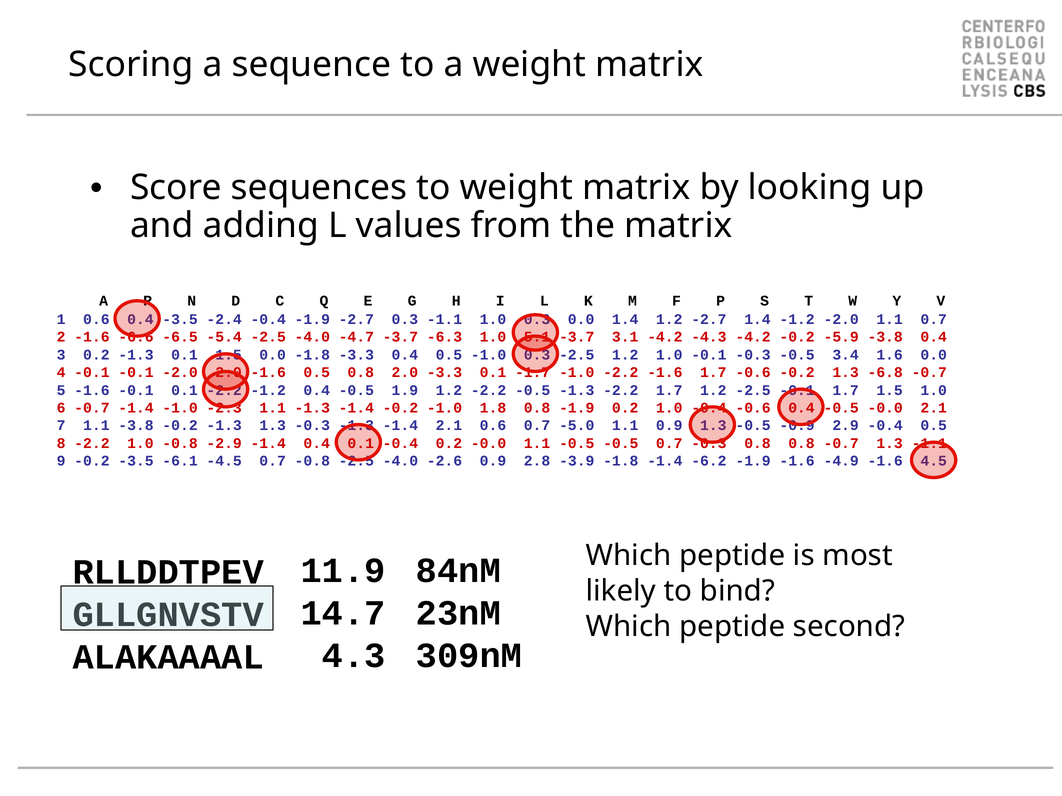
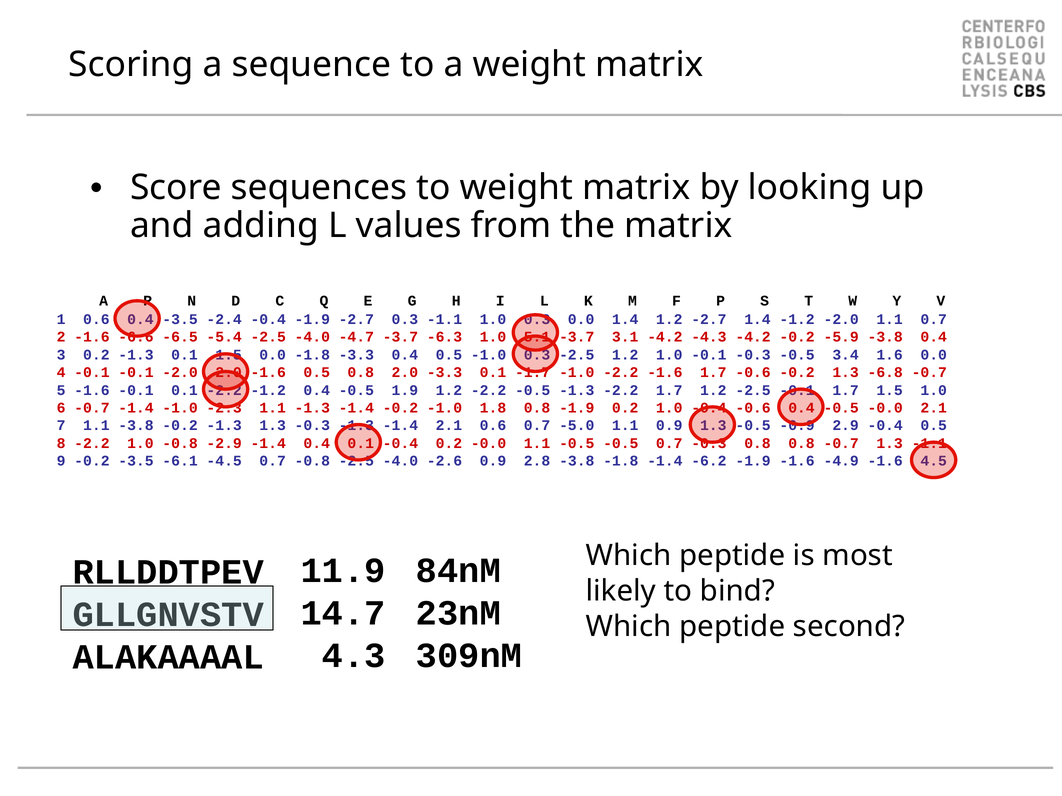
2.8 -3.9: -3.9 -> -3.8 (577, 461)
